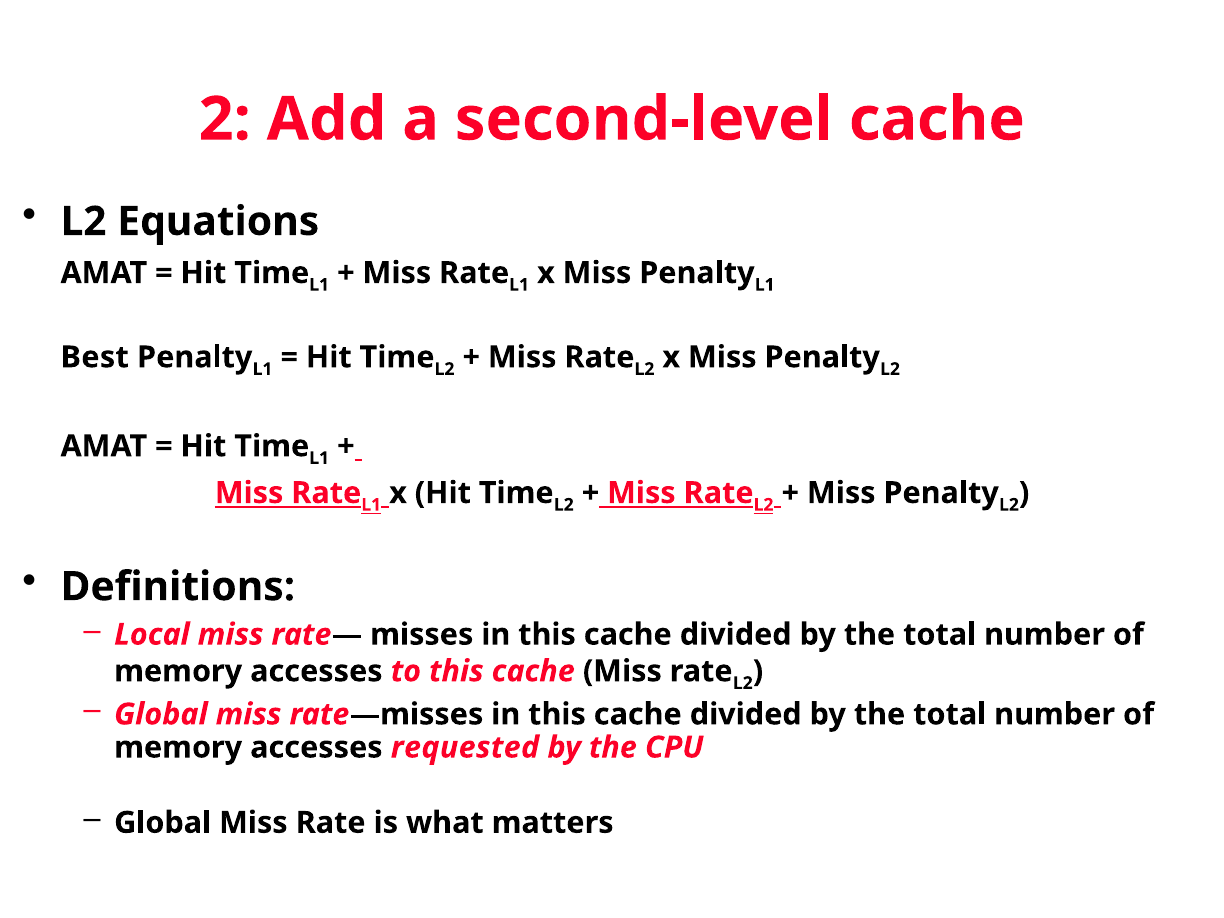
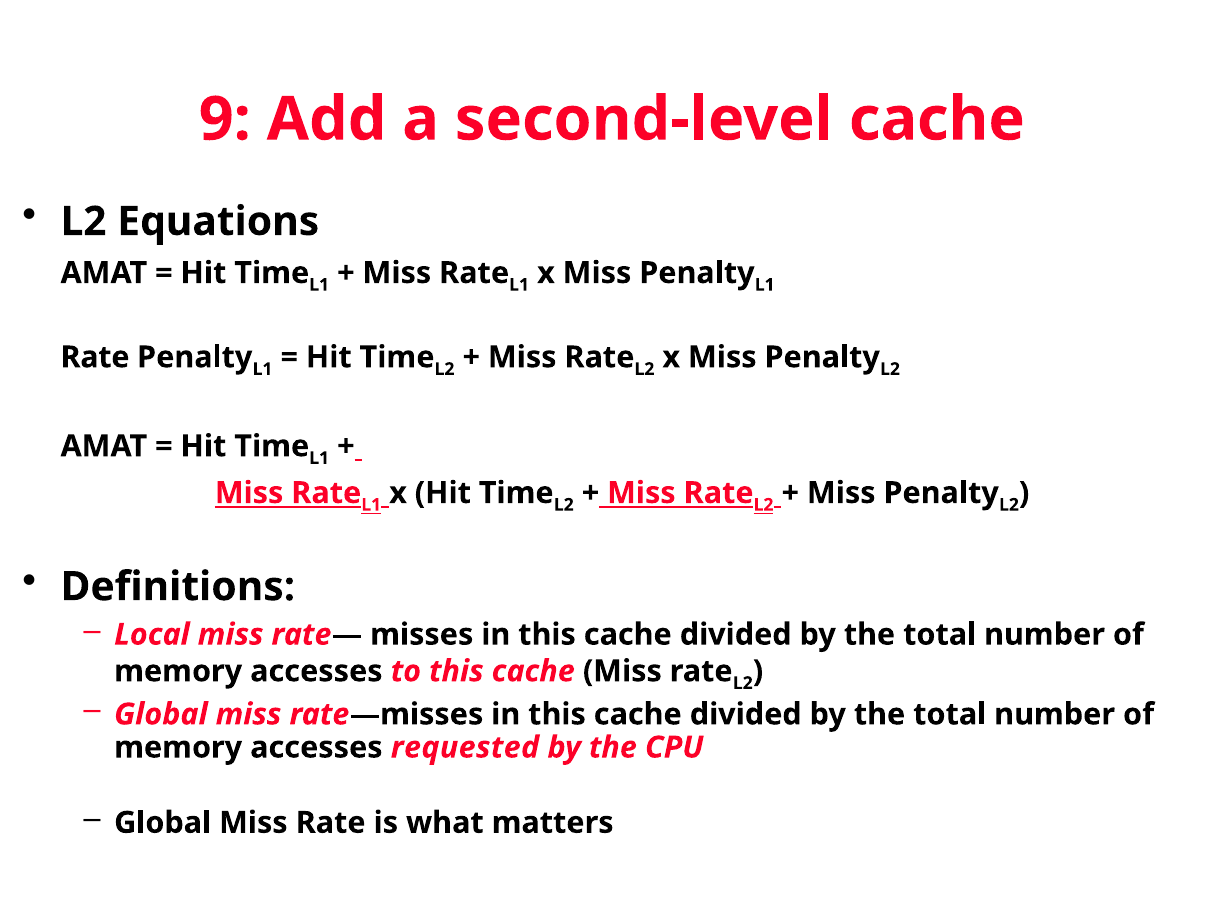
2: 2 -> 9 (225, 119)
Best: Best -> Rate (95, 357)
